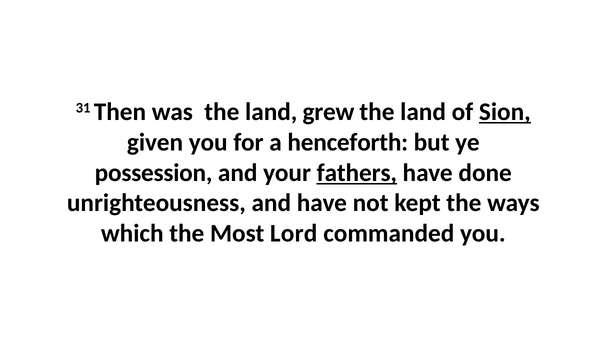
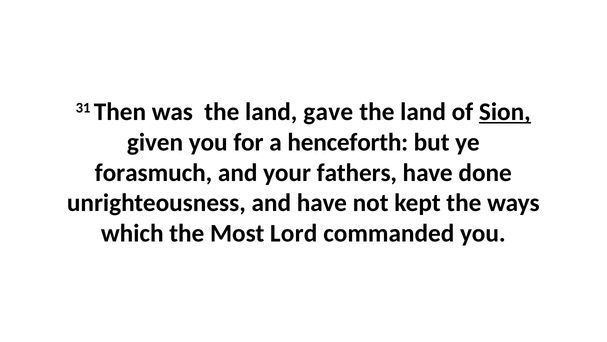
grew: grew -> gave (328, 112)
possession: possession -> forasmuch (153, 172)
fathers underline: present -> none (357, 172)
